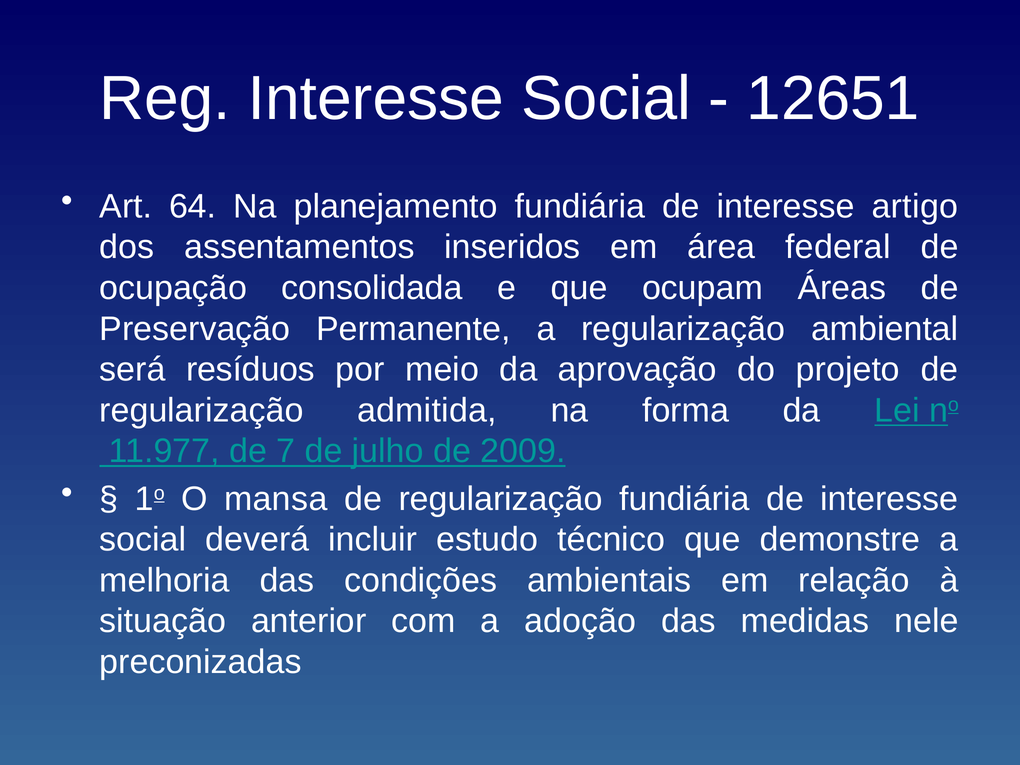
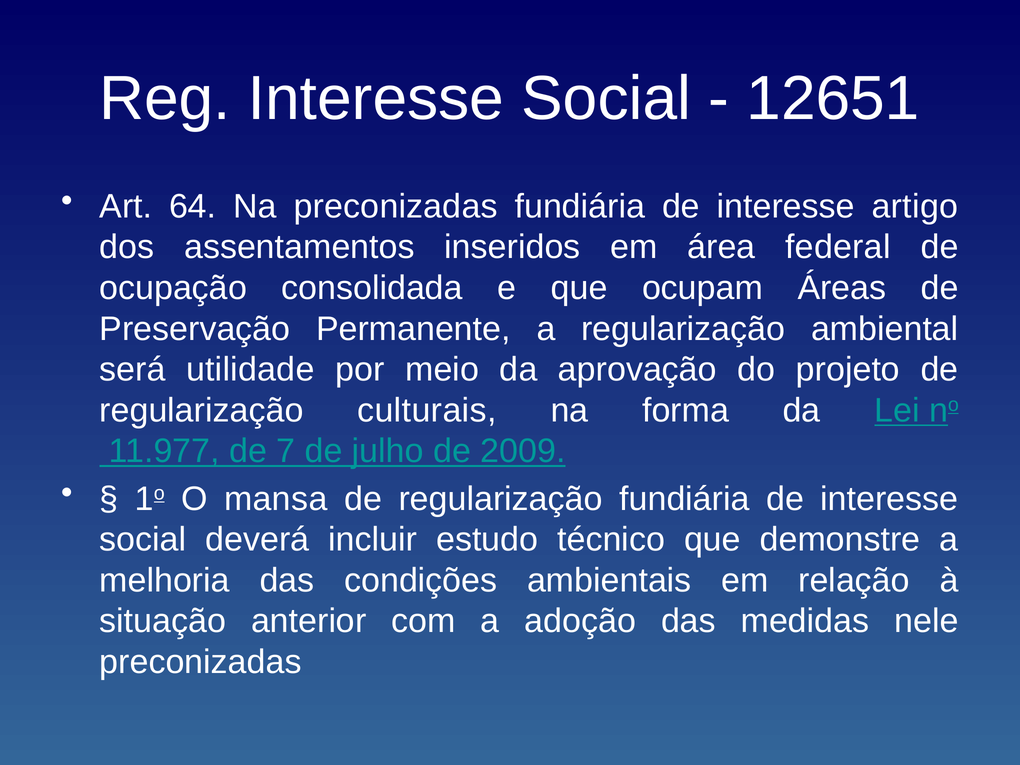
Na planejamento: planejamento -> preconizadas (396, 206)
resíduos: resíduos -> utilidade (250, 370)
admitida: admitida -> culturais (427, 410)
